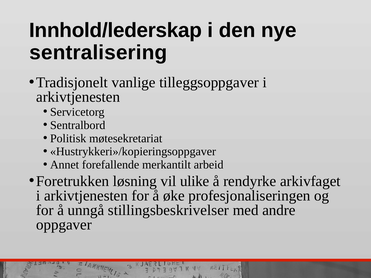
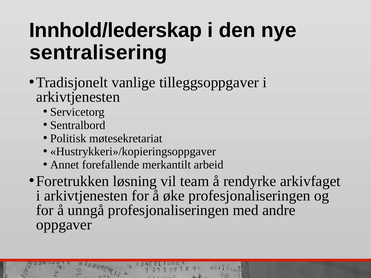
ulike: ulike -> team (195, 181)
unngå stillingsbeskrivelser: stillingsbeskrivelser -> profesjonaliseringen (168, 210)
